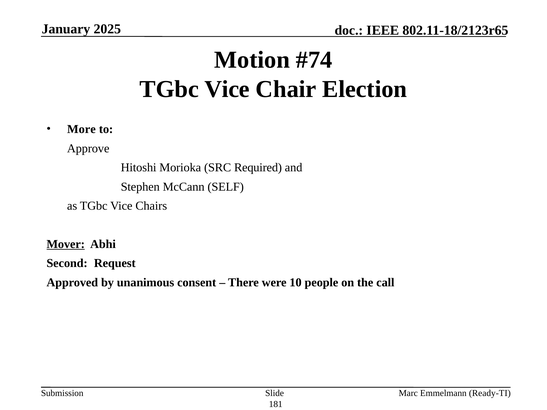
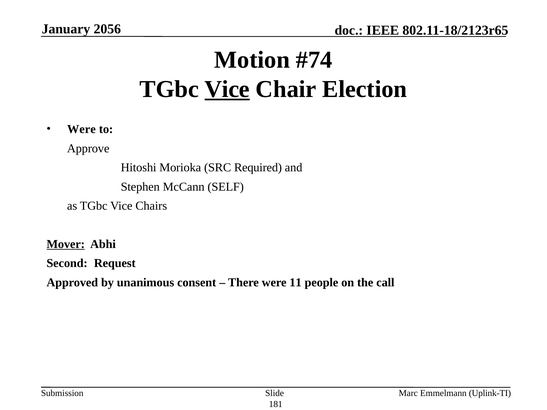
2025: 2025 -> 2056 (107, 29)
Vice underline: none -> present (227, 89)
More: More -> Were (81, 129)
10: 10 -> 11 (296, 283)
Ready-TI: Ready-TI -> Uplink-TI (490, 393)
